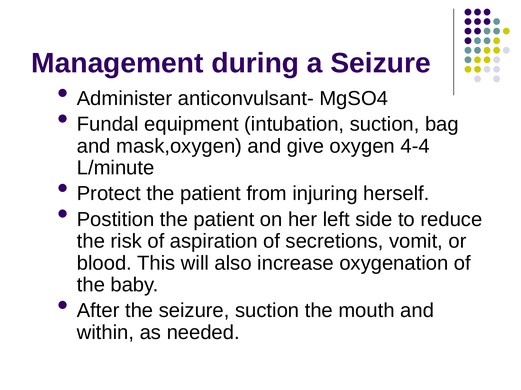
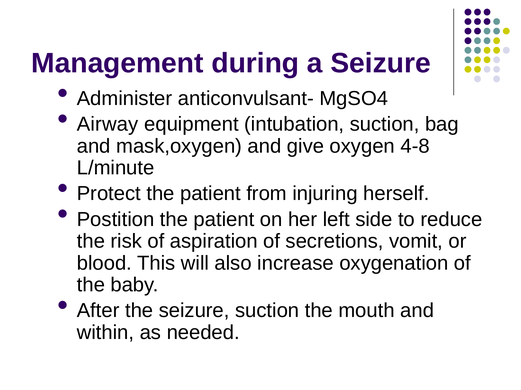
Fundal: Fundal -> Airway (108, 124)
4-4: 4-4 -> 4-8 (415, 146)
